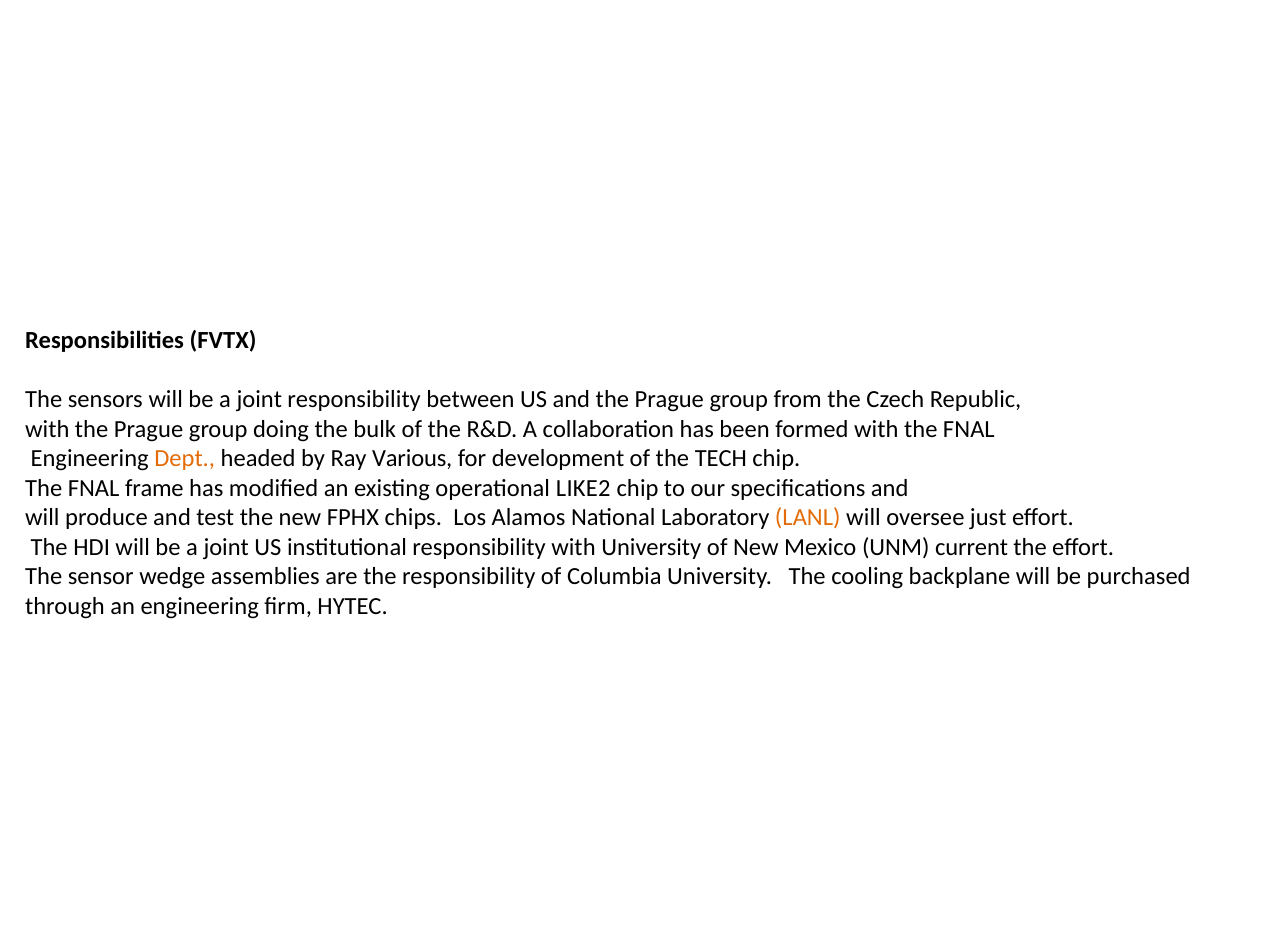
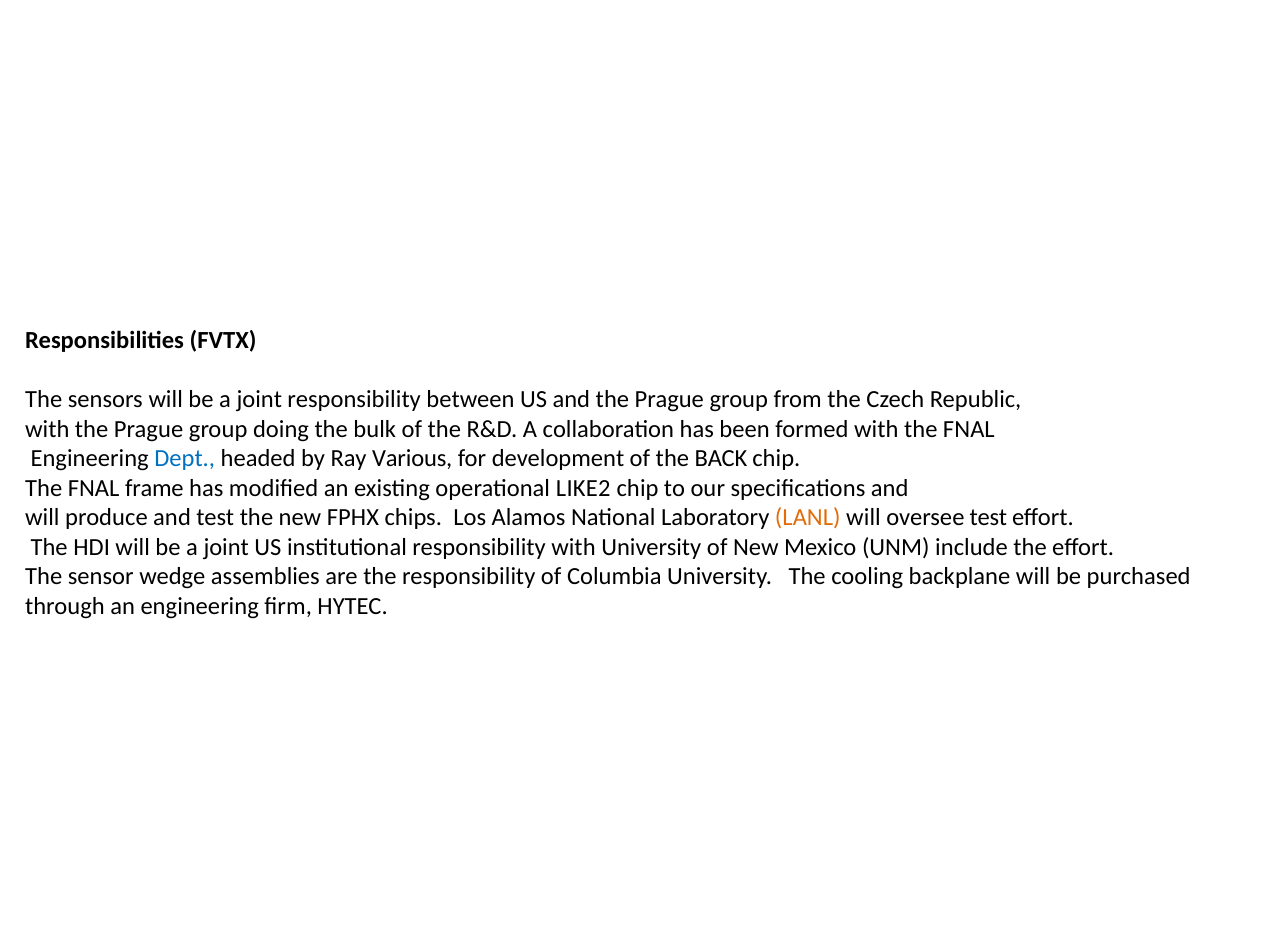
Dept colour: orange -> blue (185, 458)
TECH: TECH -> BACK (721, 458)
oversee just: just -> test (988, 517)
current: current -> include (971, 547)
